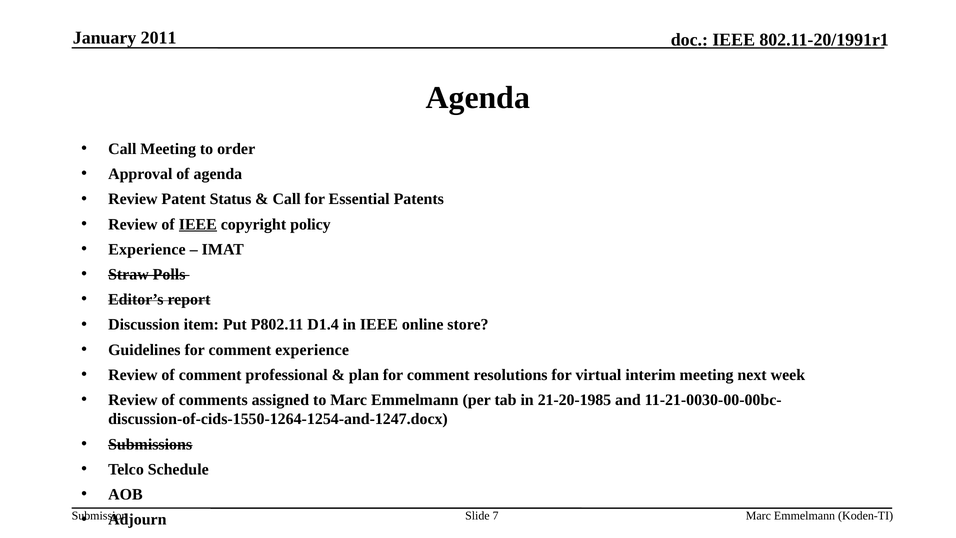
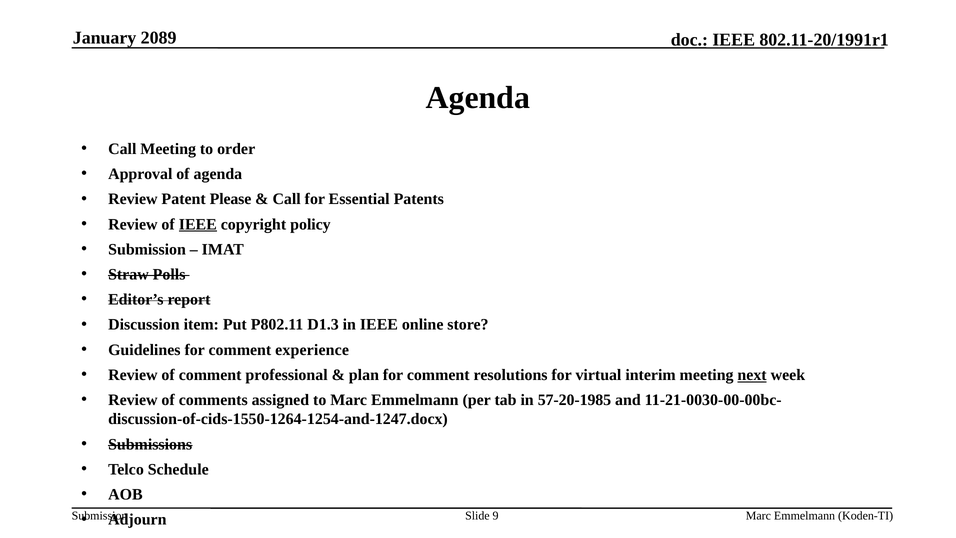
2011: 2011 -> 2089 (159, 38)
Status: Status -> Please (231, 199)
Experience: Experience -> Submission (147, 249)
D1.4: D1.4 -> D1.3 (323, 325)
next underline: none -> present (752, 375)
21-20-1985: 21-20-1985 -> 57-20-1985 (574, 400)
7: 7 -> 9 (496, 516)
